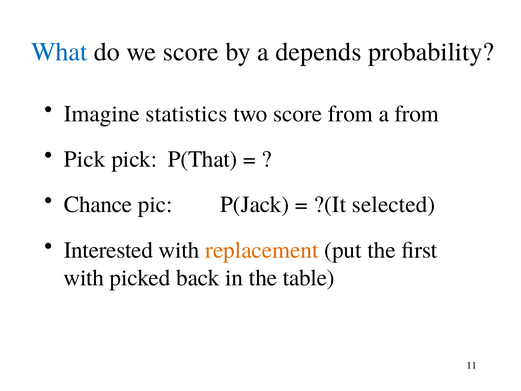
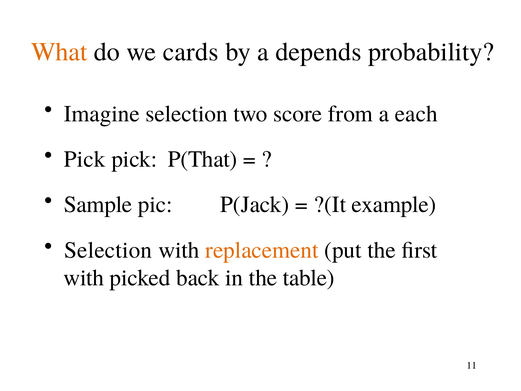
What colour: blue -> orange (59, 52)
we score: score -> cards (191, 52)
Imagine statistics: statistics -> selection (187, 114)
a from: from -> each (416, 114)
Chance: Chance -> Sample (98, 205)
selected: selected -> example (394, 205)
Interested: Interested -> Selection (108, 250)
